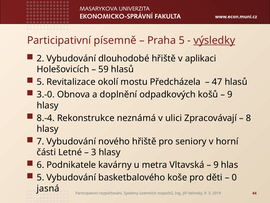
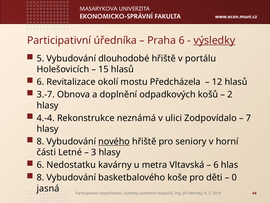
písemně: písemně -> úředníka (115, 40)
Praha 5: 5 -> 6 (182, 40)
2: 2 -> 5 (40, 58)
aplikaci: aplikaci -> portálu (201, 58)
59: 59 -> 15 (104, 69)
5: 5 -> 6 (40, 82)
47: 47 -> 12 (217, 82)
3.-0: 3.-0 -> 3.-7 (46, 94)
9: 9 -> 2 (230, 94)
8.-4: 8.-4 -> 4.-4 (46, 118)
Zpracovávají: Zpracovávají -> Zodpovídalo (211, 118)
8: 8 -> 7 (248, 118)
7: 7 -> 8 (40, 141)
nového underline: none -> present (114, 141)
Podnikatele: Podnikatele -> Nedostatku (71, 165)
9: 9 -> 6 (216, 165)
5: 5 -> 8 (40, 177)
